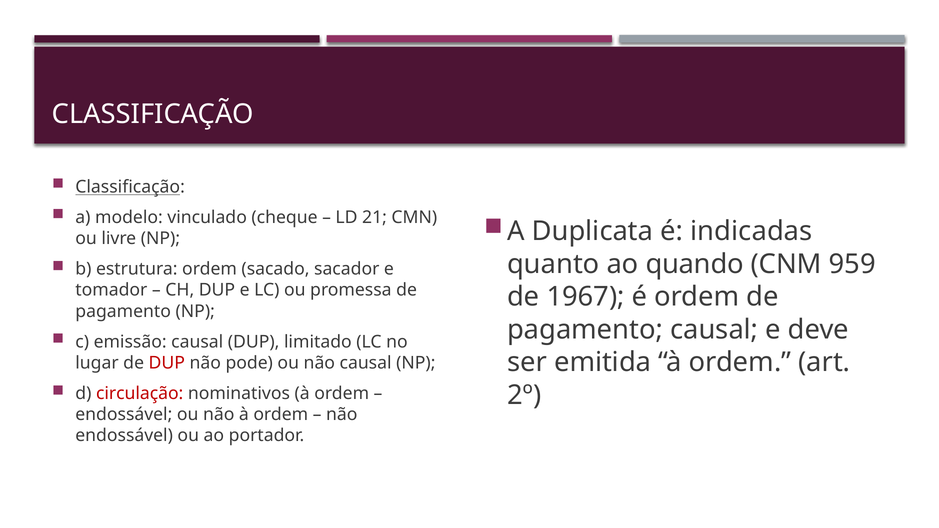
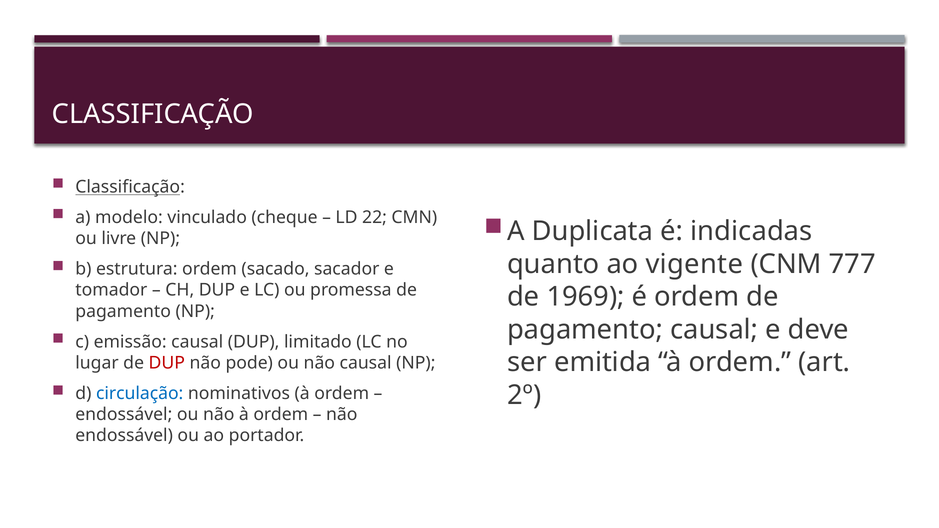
21: 21 -> 22 (375, 217)
quando: quando -> vigente (694, 264)
959: 959 -> 777 (852, 264)
1967: 1967 -> 1969 (586, 297)
circulação colour: red -> blue (140, 394)
